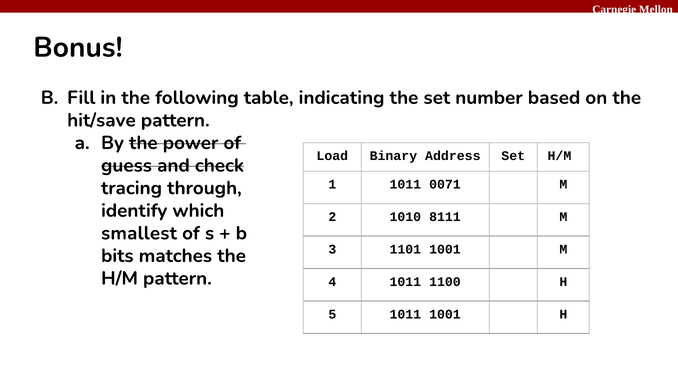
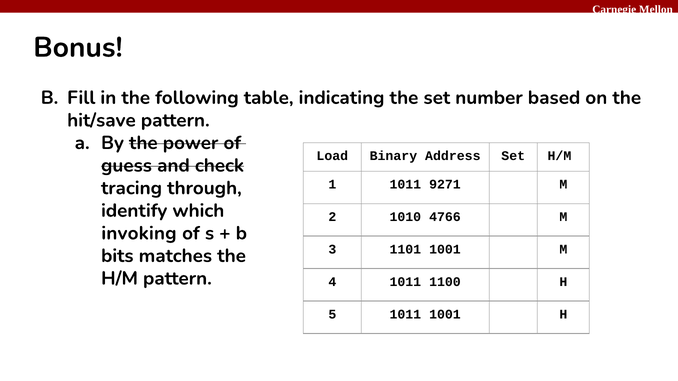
0071: 0071 -> 9271 (445, 185)
8111: 8111 -> 4766 (445, 217)
smallest: smallest -> invoking (139, 233)
